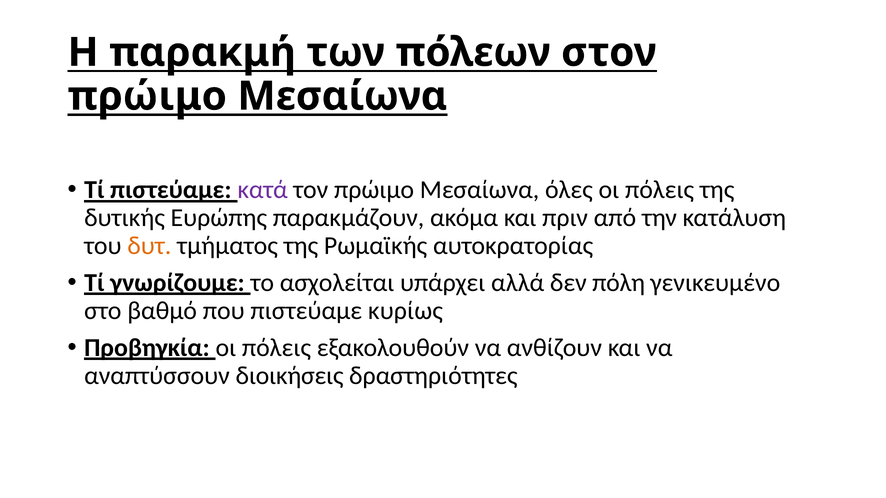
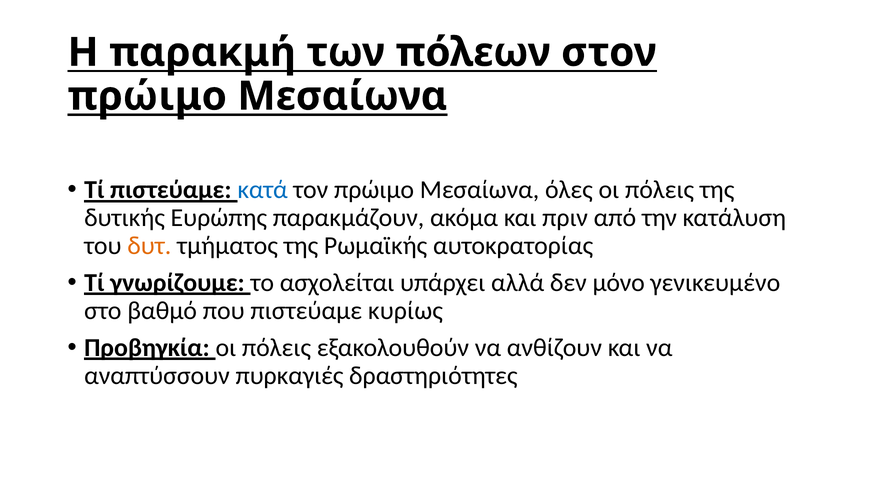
κατά colour: purple -> blue (263, 190)
πόλη: πόλη -> μόνο (619, 283)
διοικήσεις: διοικήσεις -> πυρκαγιές (290, 376)
